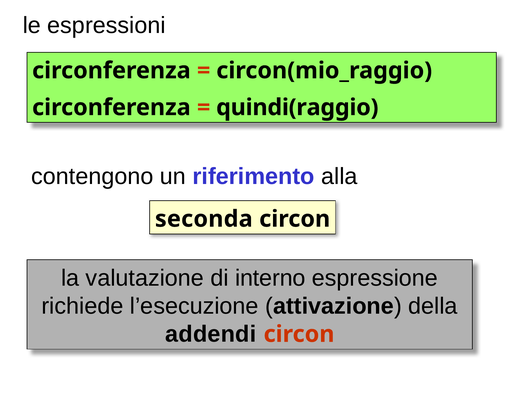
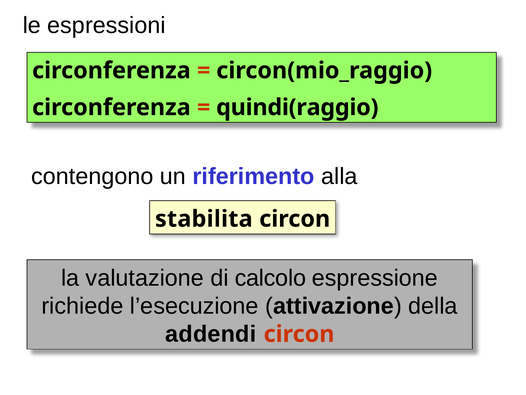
seconda: seconda -> stabilita (204, 219)
interno: interno -> calcolo (270, 278)
